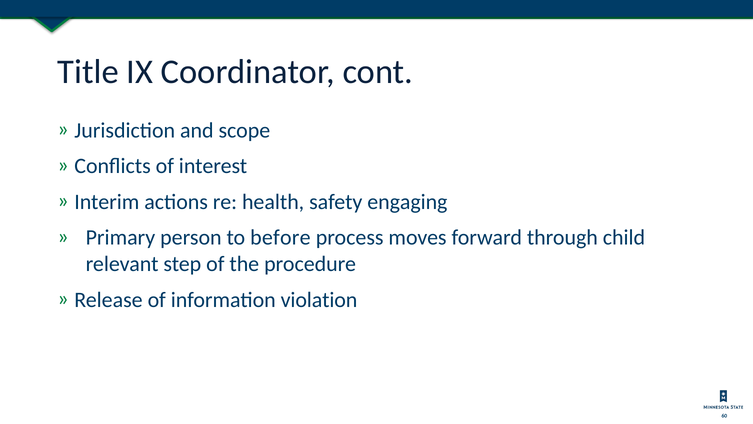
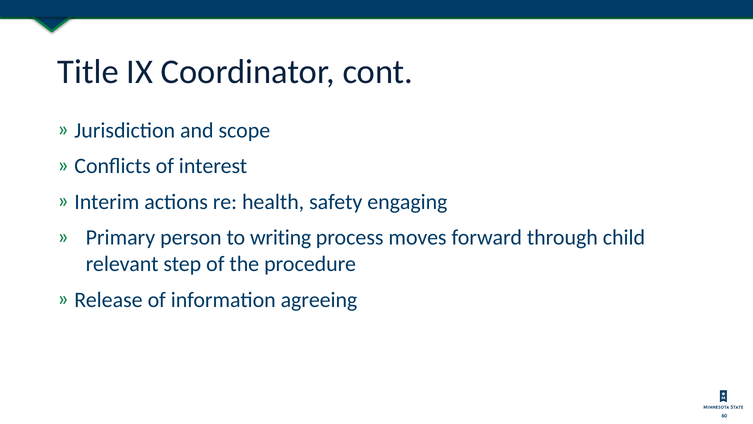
before: before -> writing (281, 237)
violation: violation -> agreeing (319, 299)
